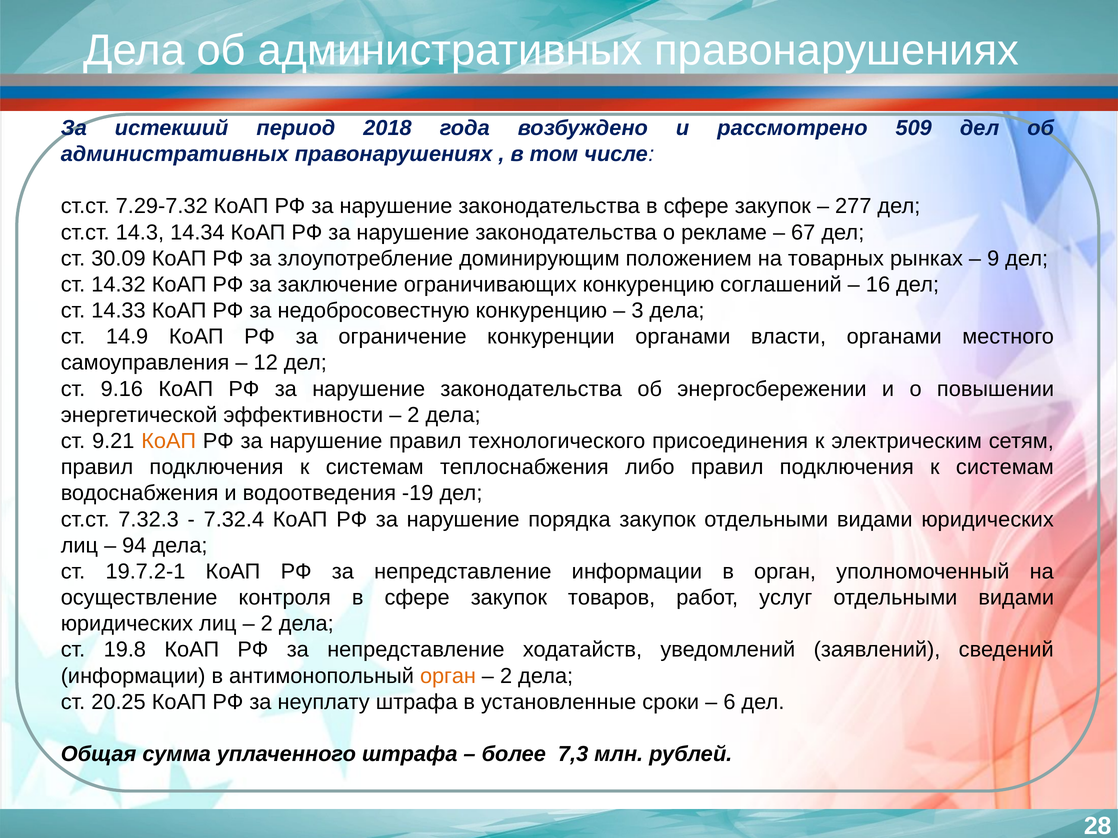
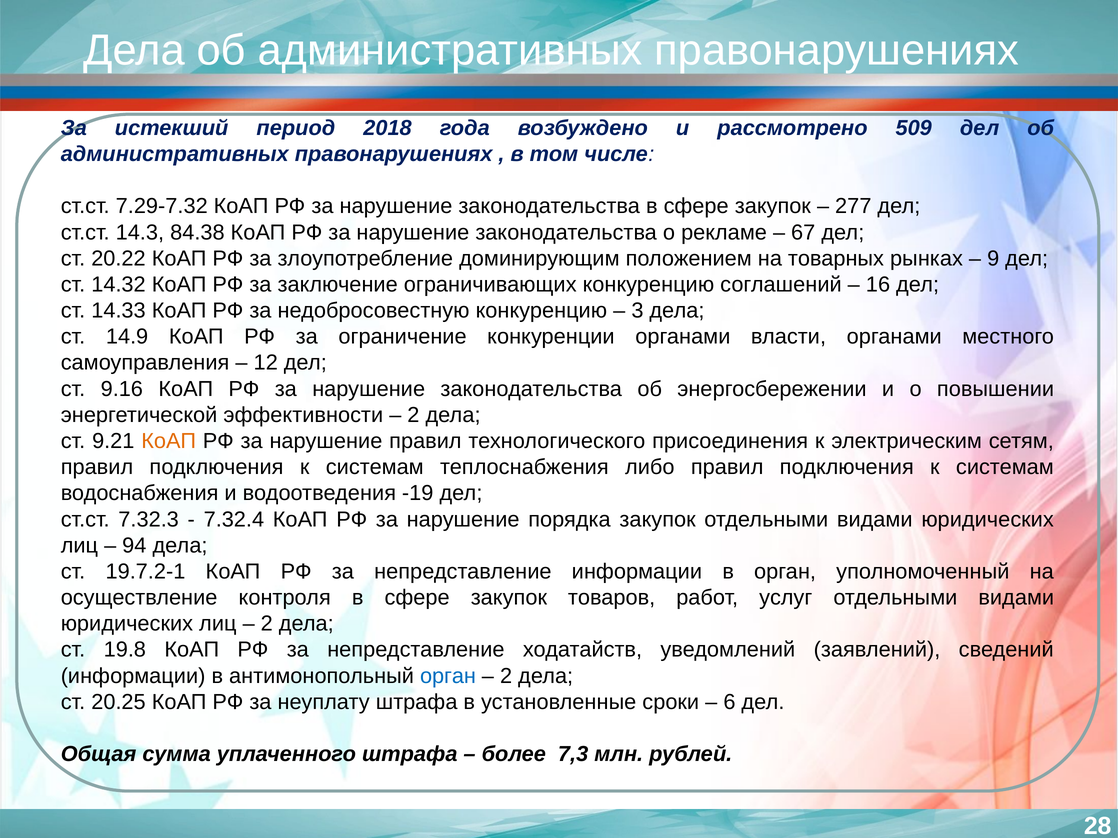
14.34: 14.34 -> 84.38 (197, 233)
30.09: 30.09 -> 20.22 (118, 259)
орган colour: orange -> blue (448, 676)
